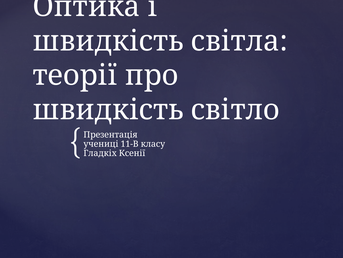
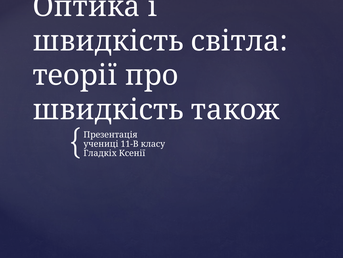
світло: світло -> також (235, 110)
